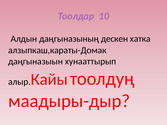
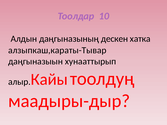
алзыпкаш,караты-Домак: алзыпкаш,караты-Домак -> алзыпкаш,караты-Тывар (57, 50)
